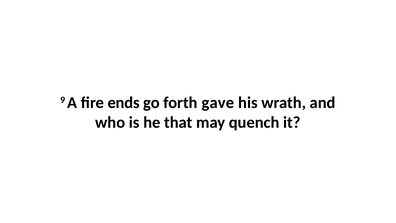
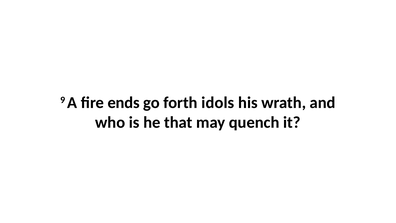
gave: gave -> idols (218, 103)
